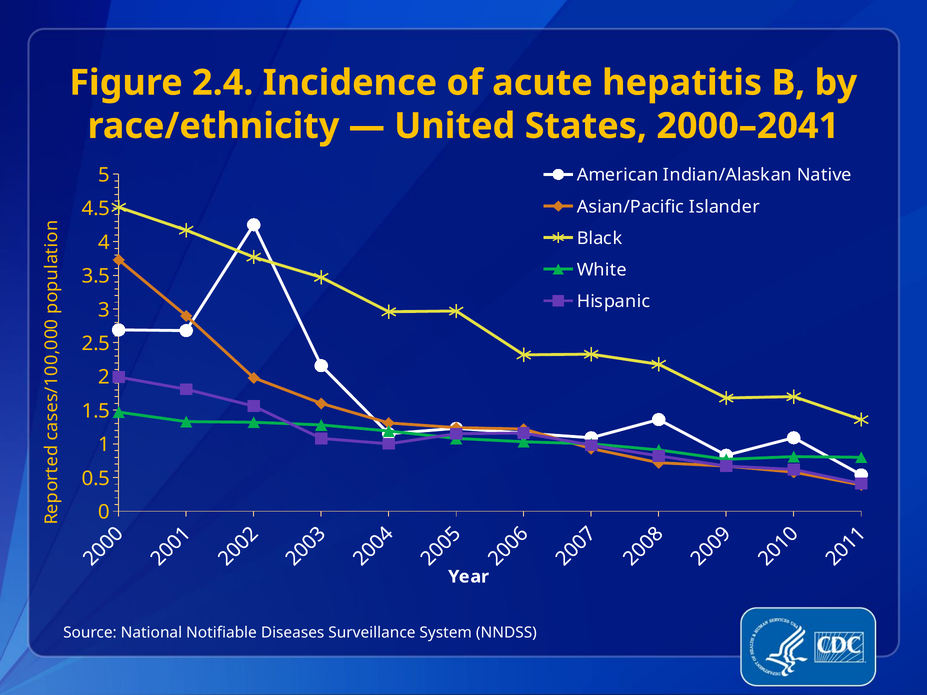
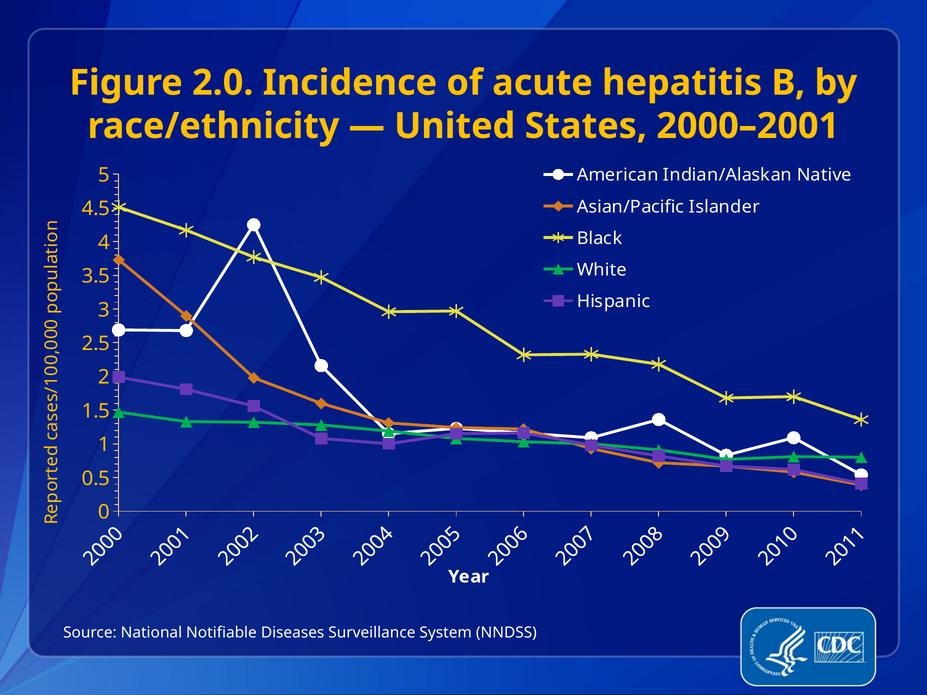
2.4: 2.4 -> 2.0 (223, 83)
2000–2041: 2000–2041 -> 2000–2001 (748, 126)
